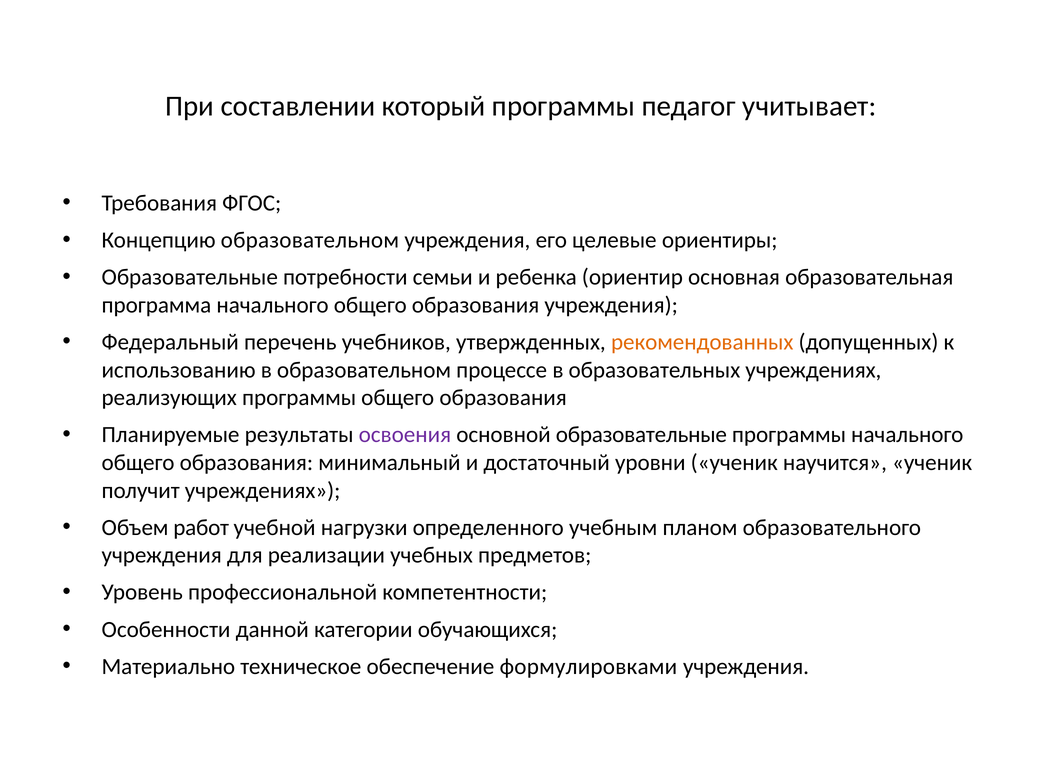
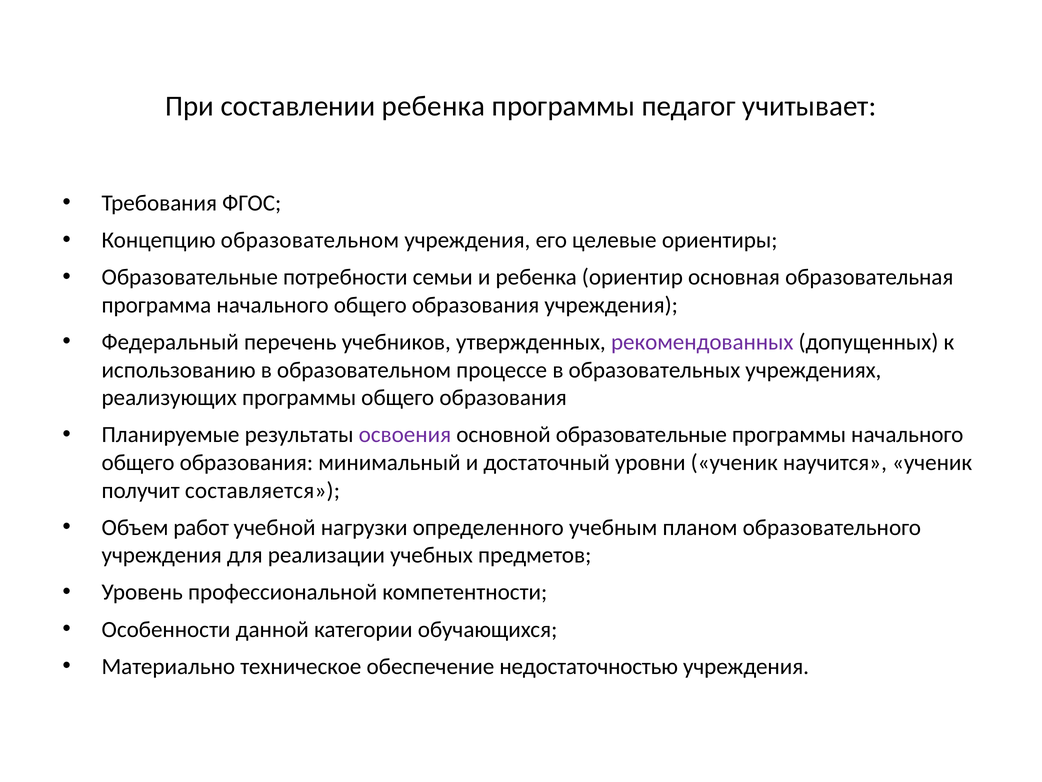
составлении который: который -> ребенка (433, 106)
рекомендованных colour: orange -> purple (702, 342)
получит учреждениях: учреждениях -> составляется (262, 490)
формулировками: формулировками -> недостаточностью (589, 666)
